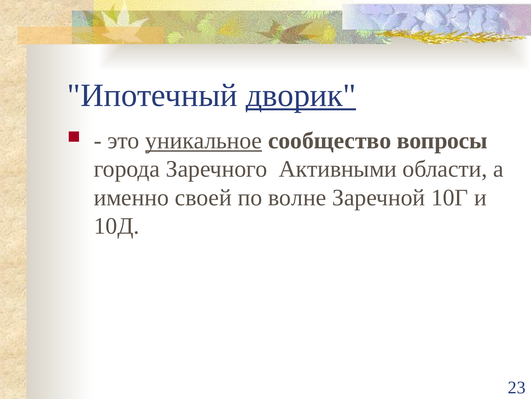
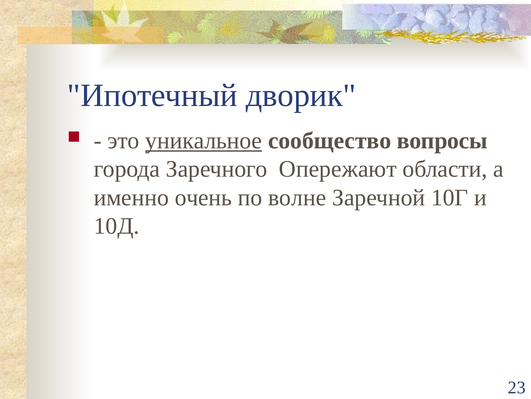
дворик underline: present -> none (301, 95)
Активными: Активными -> Опережают (338, 169)
своей: своей -> очень (203, 197)
